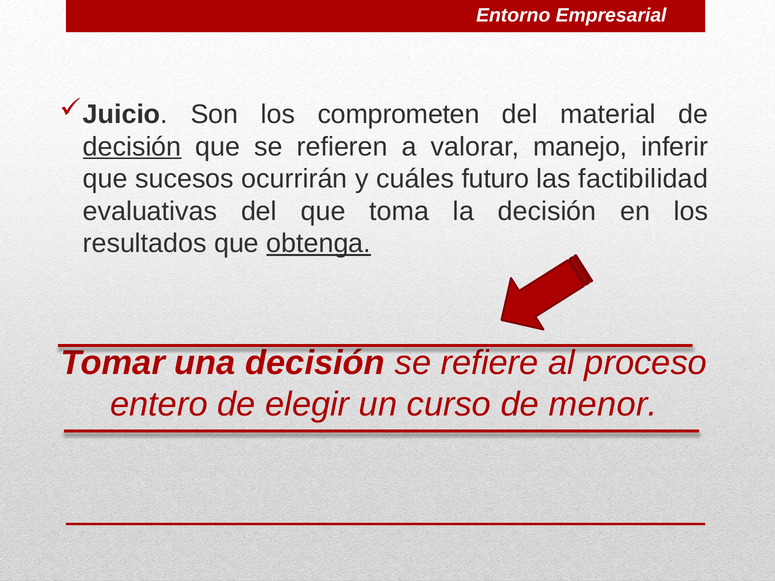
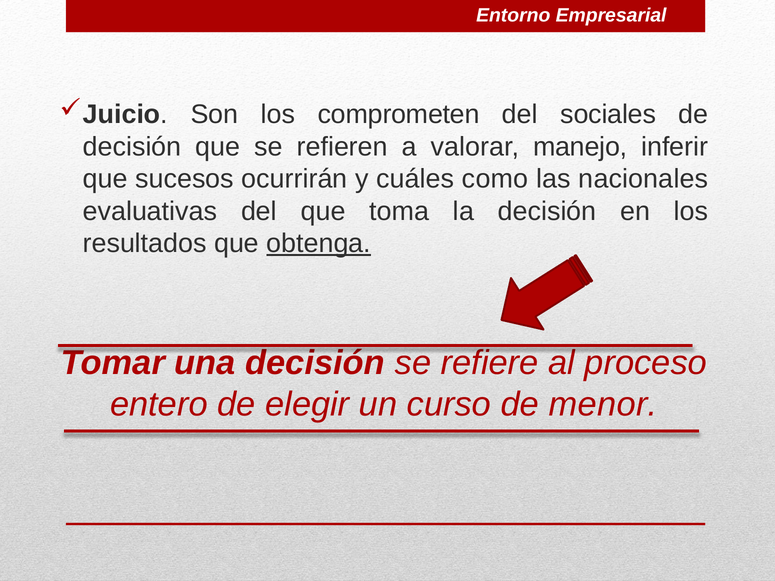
material: material -> sociales (608, 115)
decisión underline: present -> none (132, 147)
futuro: futuro -> como (495, 179)
factibilidad: factibilidad -> nacionales (643, 179)
